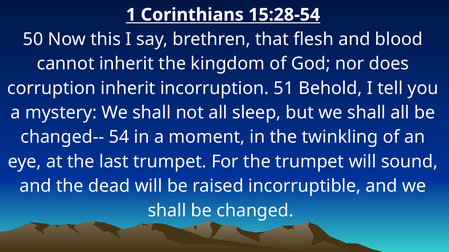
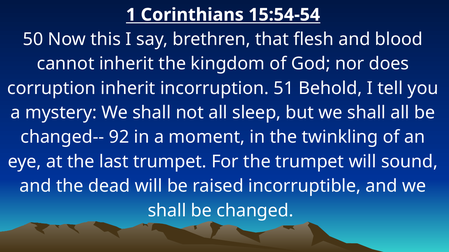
15:28-54: 15:28-54 -> 15:54-54 (284, 15)
54: 54 -> 92 (119, 137)
